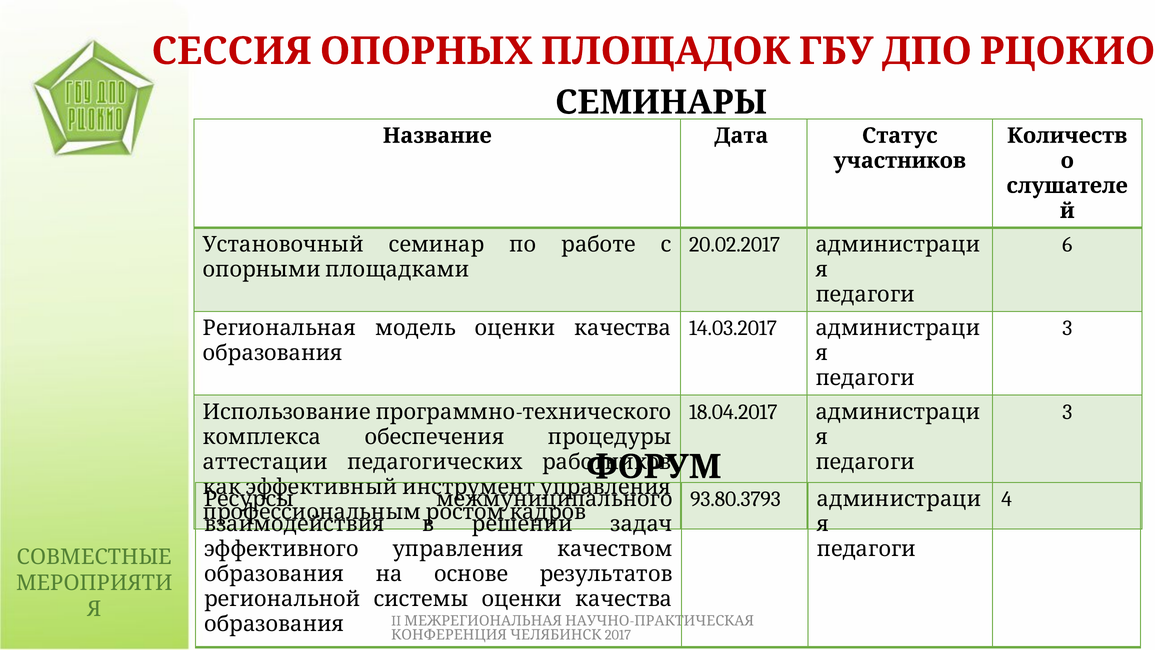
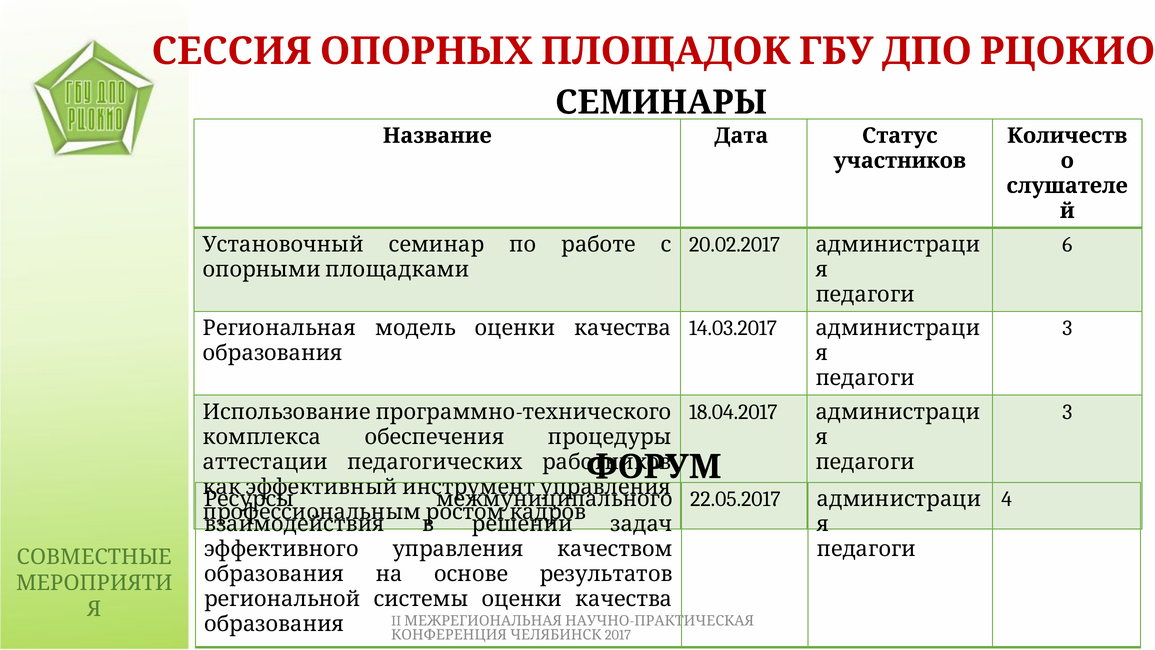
93.80.3793: 93.80.3793 -> 22.05.2017 (735, 499)
